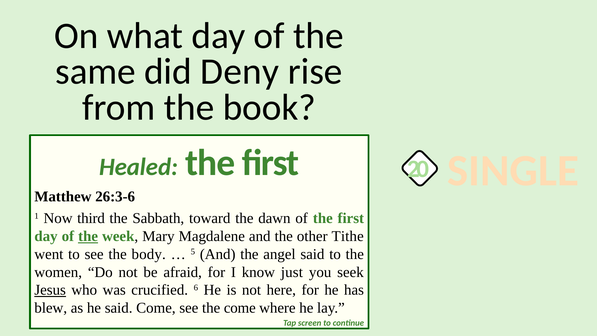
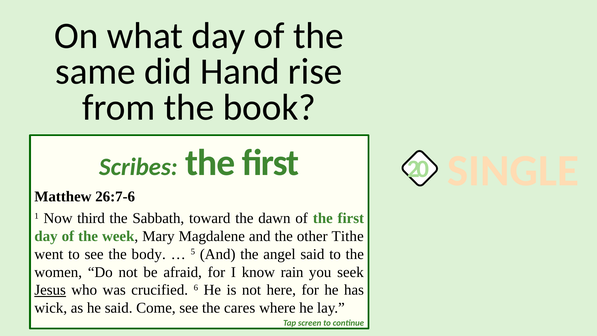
Deny: Deny -> Hand (240, 72)
Healed: Healed -> Scribes (139, 167)
26:3-6: 26:3-6 -> 26:7-6 (115, 197)
the underline: present -> none (88, 236)
just: just -> rain (292, 272)
blew: blew -> wick (51, 308)
the come: come -> cares (240, 308)
